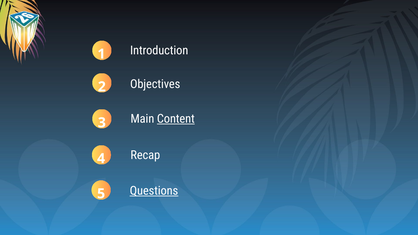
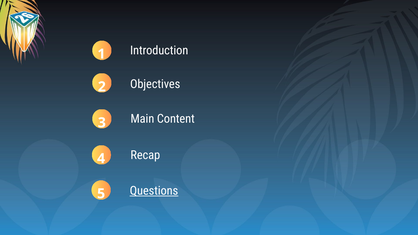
Content underline: present -> none (176, 119)
